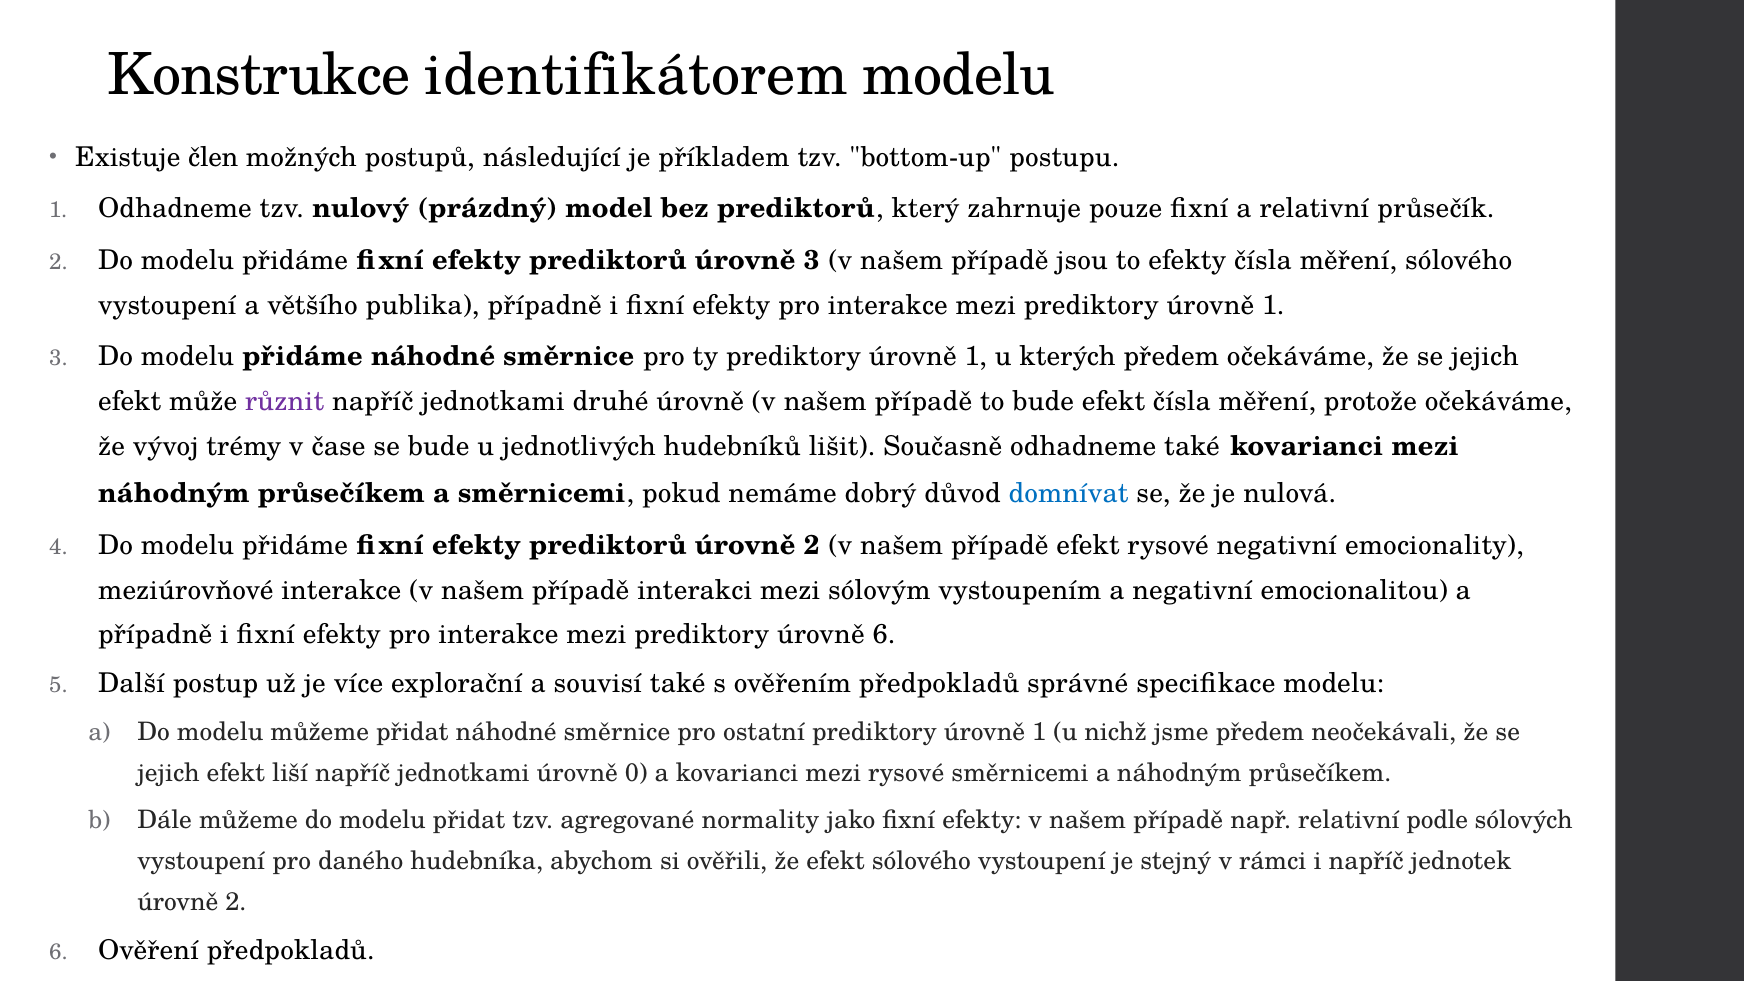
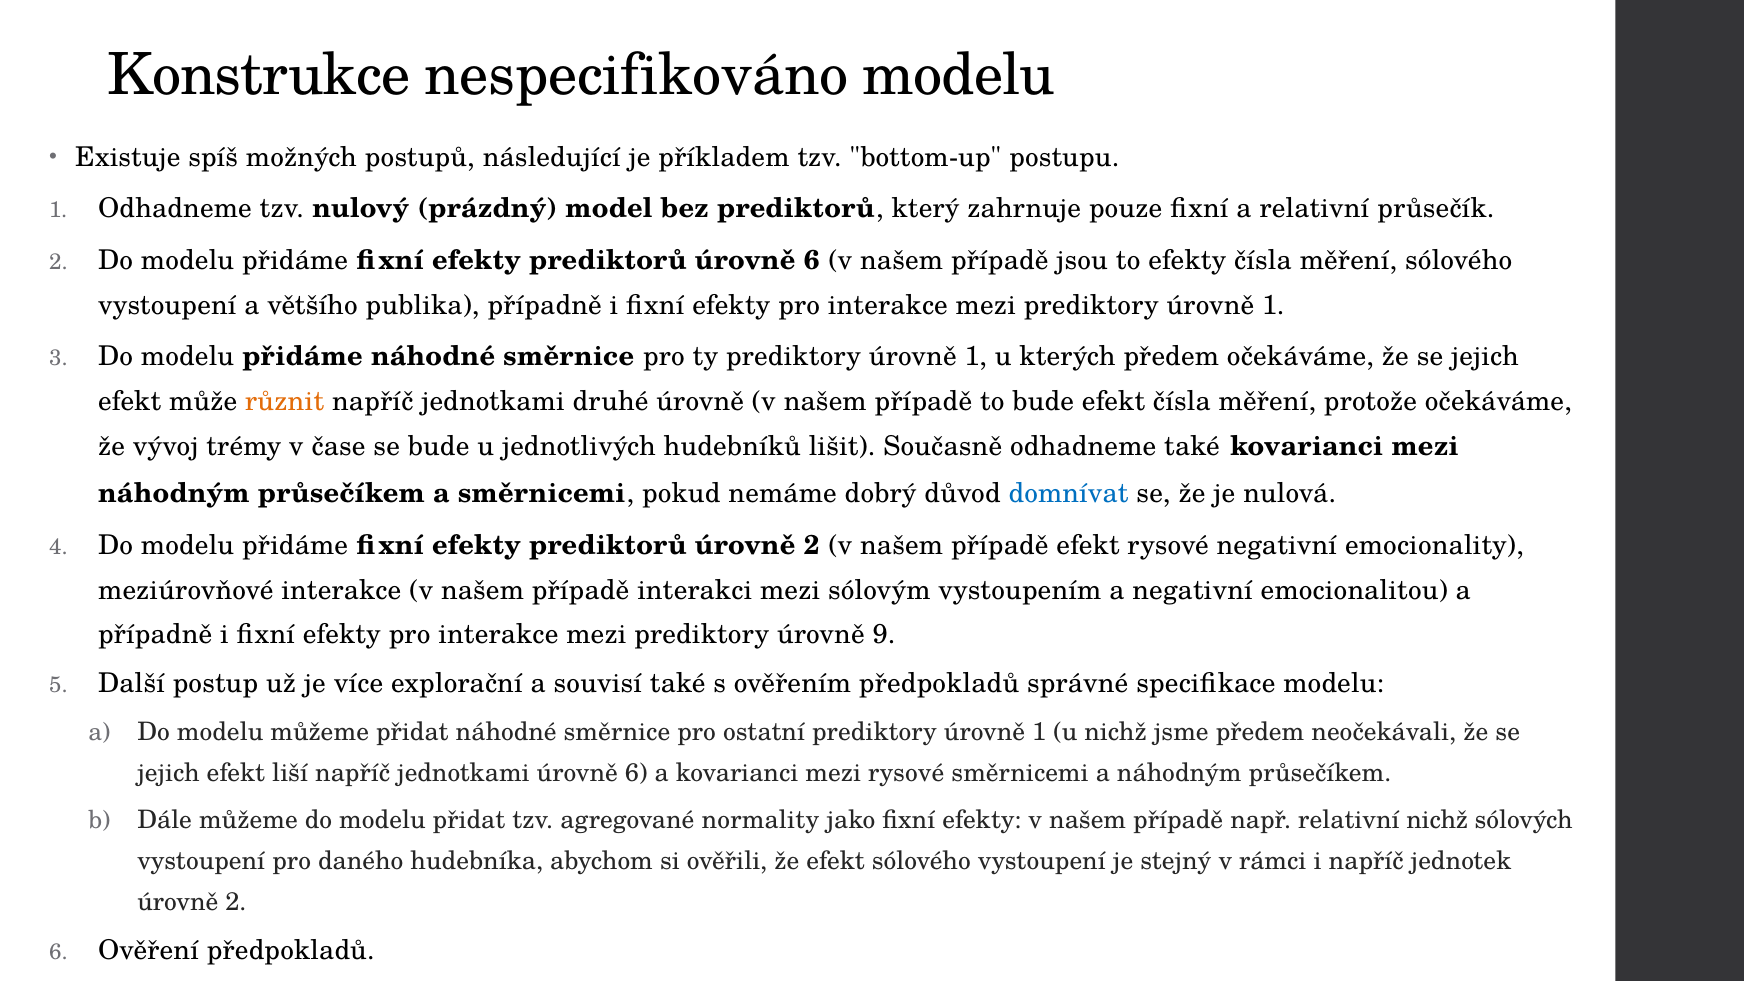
identifikátorem: identifikátorem -> nespecifikováno (637, 75)
člen: člen -> spíš (213, 157)
prediktorů úrovně 3: 3 -> 6 (812, 260)
různit colour: purple -> orange (285, 401)
úrovně 6: 6 -> 9 (884, 634)
jednotkami úrovně 0: 0 -> 6 (636, 773)
relativní podle: podle -> nichž (1437, 820)
